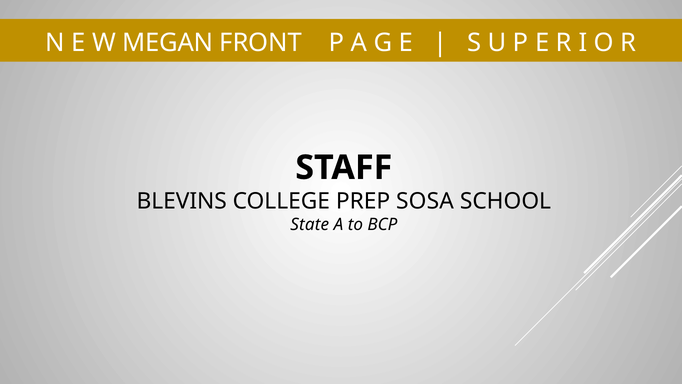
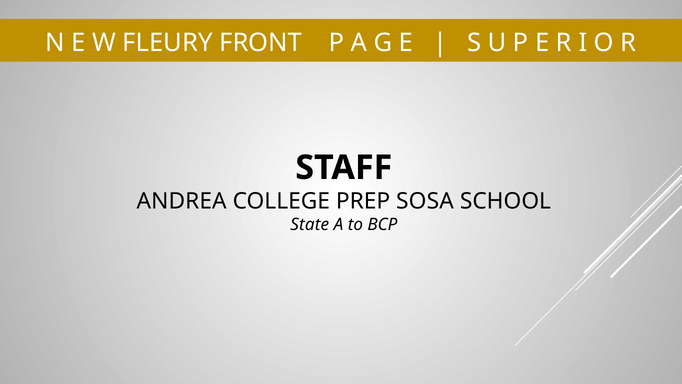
MEGAN: MEGAN -> FLEURY (168, 43)
BLEVINS: BLEVINS -> ANDREA (182, 201)
